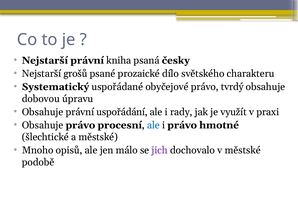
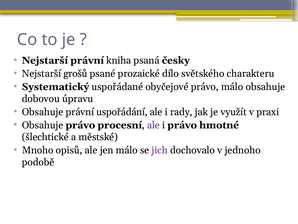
právo tvrdý: tvrdý -> málo (232, 87)
ale colour: blue -> purple (153, 125)
v městské: městské -> jednoho (243, 150)
